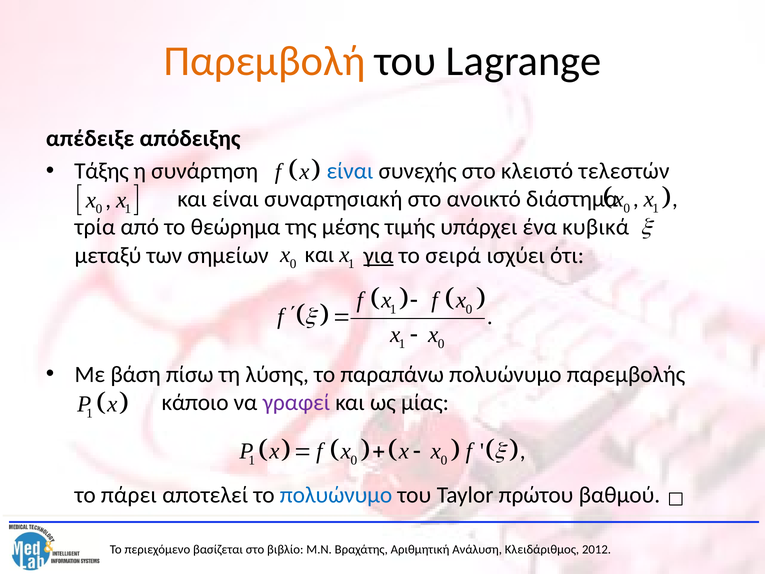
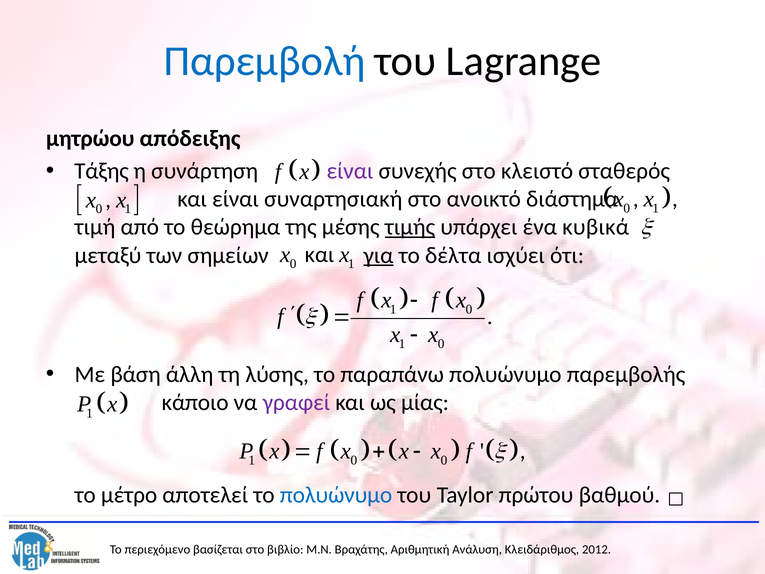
Παρεμβολή colour: orange -> blue (265, 61)
απέδειξε: απέδειξε -> μητρώου (90, 138)
είναι colour: blue -> purple (350, 171)
τελεστών: τελεστών -> σταθερός (624, 171)
τρία: τρία -> τιμή (95, 227)
τιμής underline: none -> present (410, 227)
σειρά: σειρά -> δέλτα (453, 255)
πίσω: πίσω -> άλλη (190, 374)
πάρει: πάρει -> μέτρο (129, 495)
